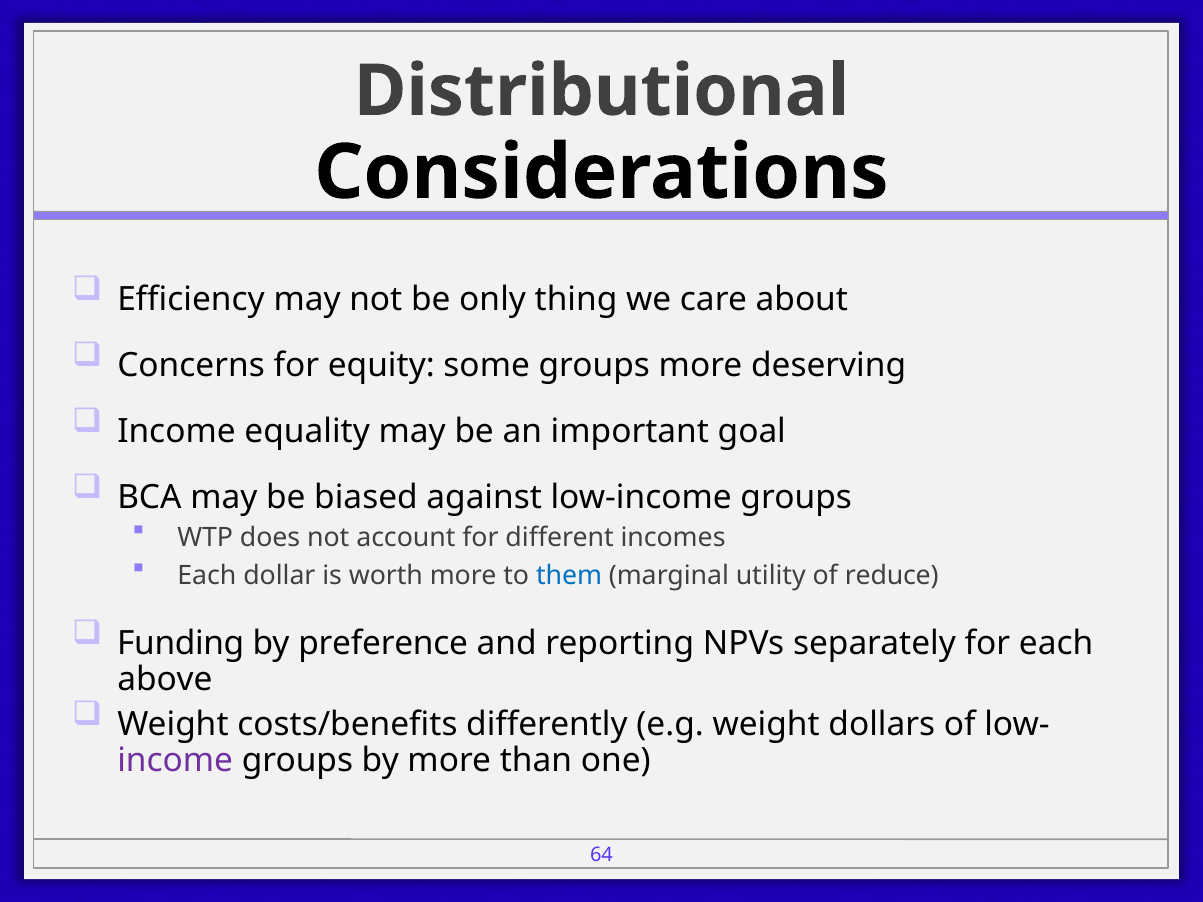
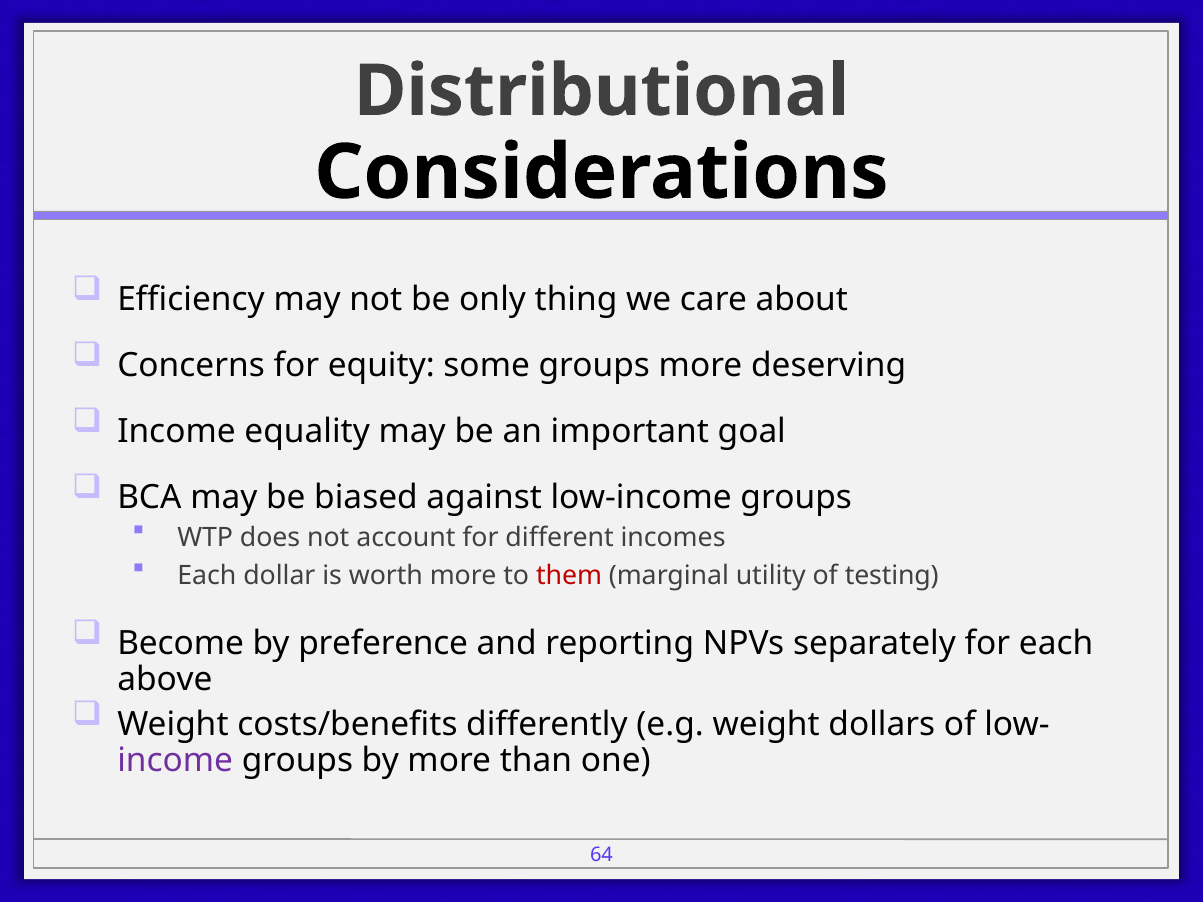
them colour: blue -> red (569, 576)
reduce: reduce -> testing (892, 576)
Funding: Funding -> Become (181, 643)
